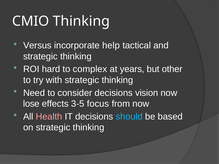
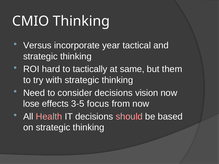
help: help -> year (111, 46)
complex: complex -> tactically (90, 69)
years: years -> same (132, 69)
other: other -> them (172, 69)
should colour: light blue -> pink (129, 117)
